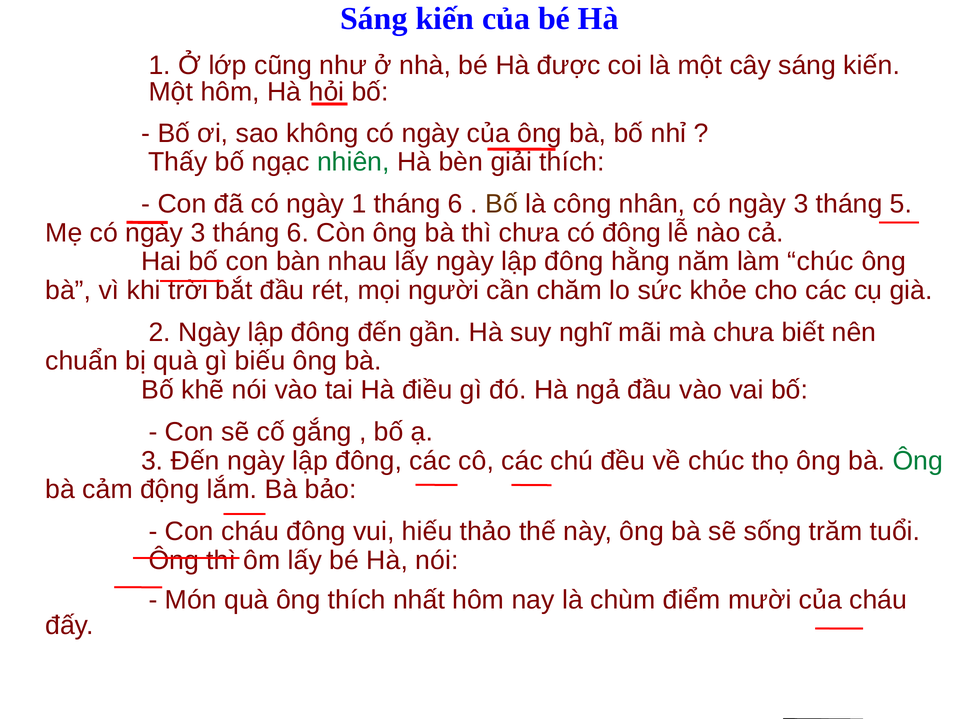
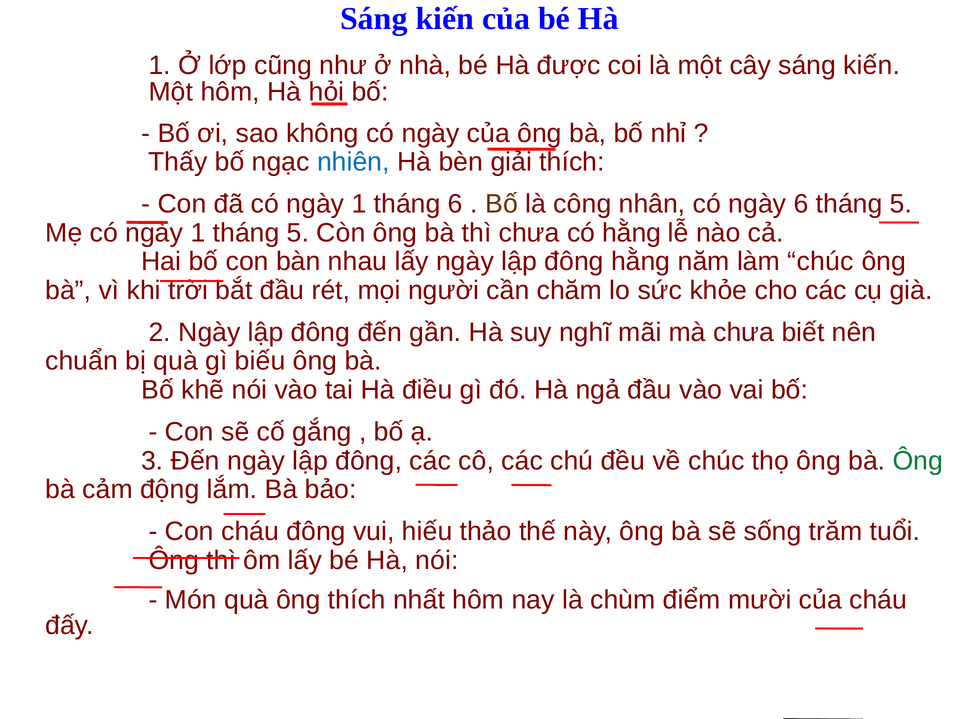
nhiên colour: green -> blue (353, 162)
nhân có ngày 3: 3 -> 6 (801, 204)
Mẹ có ngày 3: 3 -> 1 (198, 233)
6: 6 -> 5 (298, 233)
có đông: đông -> hằng (632, 233)
